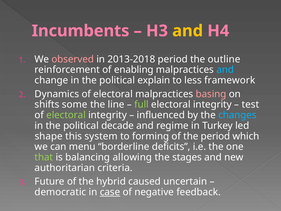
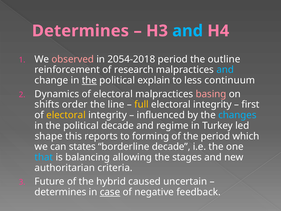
Incumbents: Incumbents -> Determines (80, 31)
and colour: yellow -> light blue (188, 31)
2013-2018: 2013-2018 -> 2054-2018 (131, 59)
enabling: enabling -> research (134, 70)
the underline: none -> present (89, 80)
framework: framework -> continuum (230, 80)
some: some -> order (75, 104)
full colour: light green -> yellow (141, 104)
test: test -> first (251, 104)
electoral colour: light green -> yellow (66, 115)
system: system -> reports (101, 136)
menu: menu -> states (82, 147)
borderline deficits: deficits -> decade (171, 147)
that colour: light green -> light blue (44, 157)
democratic: democratic -> determines (60, 192)
